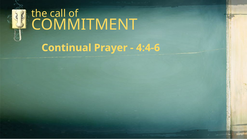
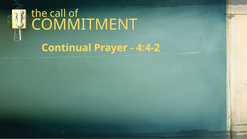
4:4-6: 4:4-6 -> 4:4-2 (148, 48)
